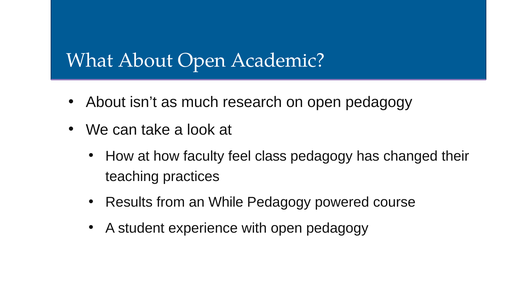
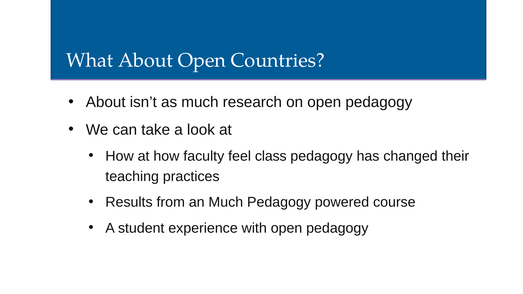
Academic: Academic -> Countries (278, 60)
an While: While -> Much (226, 202)
